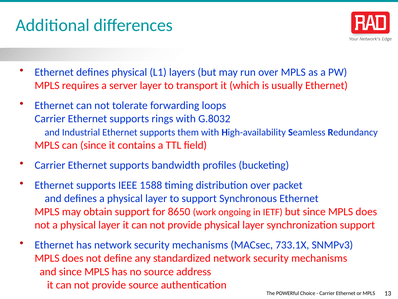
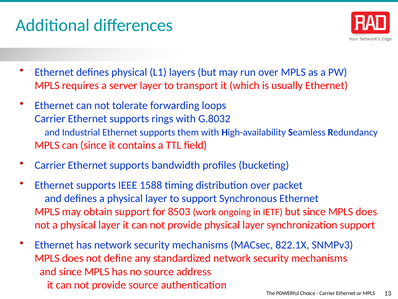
8650: 8650 -> 8503 (179, 211)
733.1X: 733.1X -> 822.1X (292, 245)
